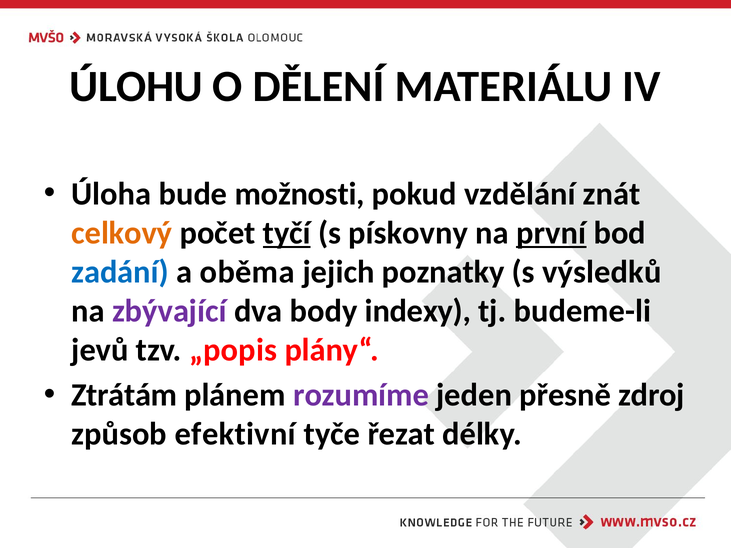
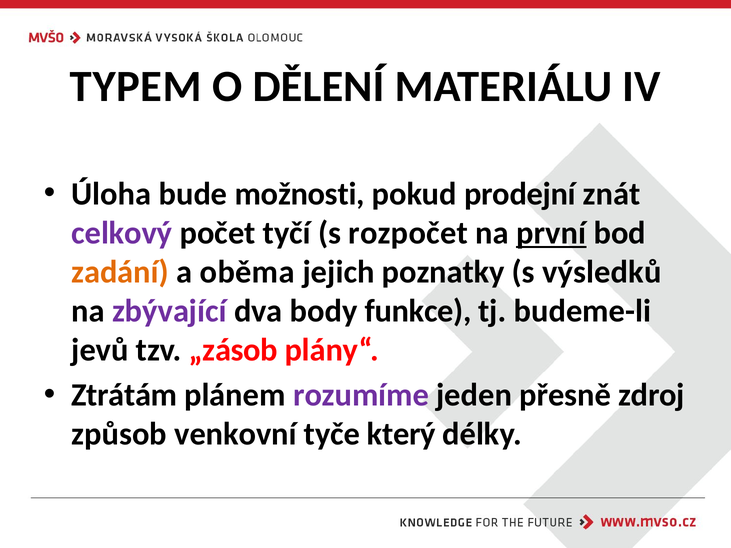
ÚLOHU: ÚLOHU -> TYPEM (136, 86)
vzdělání: vzdělání -> prodejní (520, 194)
celkový colour: orange -> purple (122, 233)
tyčí underline: present -> none (287, 233)
pískovny: pískovny -> rozpočet (408, 233)
zadání colour: blue -> orange (120, 272)
indexy: indexy -> funkce (418, 311)
„popis: „popis -> „zásob (233, 350)
efektivní: efektivní -> venkovní (235, 434)
řezat: řezat -> který (401, 434)
